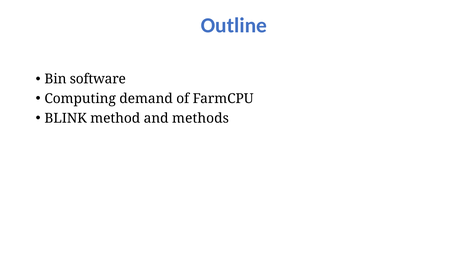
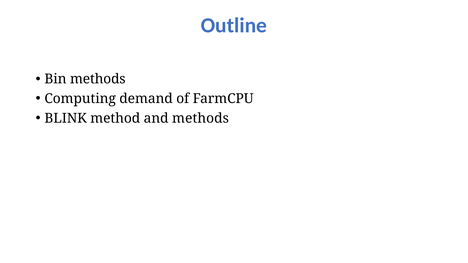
Bin software: software -> methods (98, 79)
